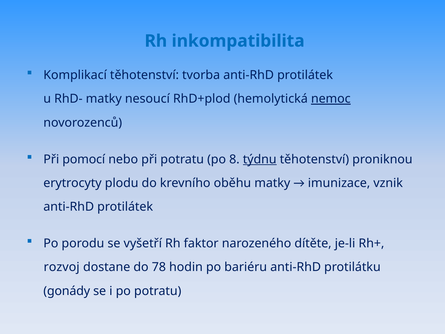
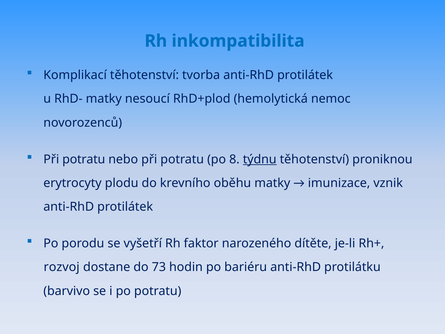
nemoc underline: present -> none (331, 99)
pomocí: pomocí -> potratu (84, 159)
78: 78 -> 73 (159, 267)
gonády: gonády -> barvivo (67, 291)
